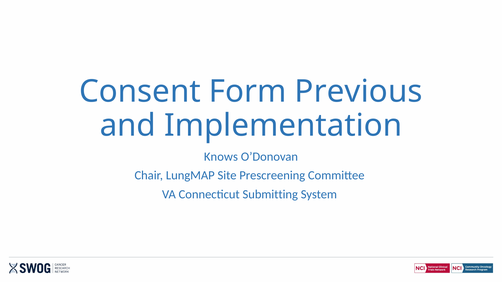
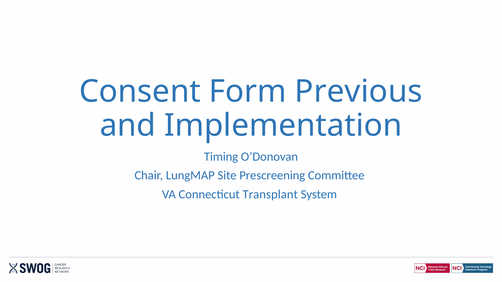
Knows: Knows -> Timing (221, 157)
Submitting: Submitting -> Transplant (270, 194)
